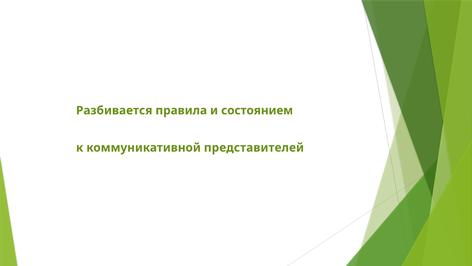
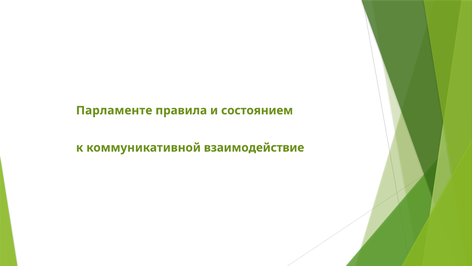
Разбивается: Разбивается -> Парламенте (114, 110)
представителей: представителей -> взаимодействие (254, 147)
